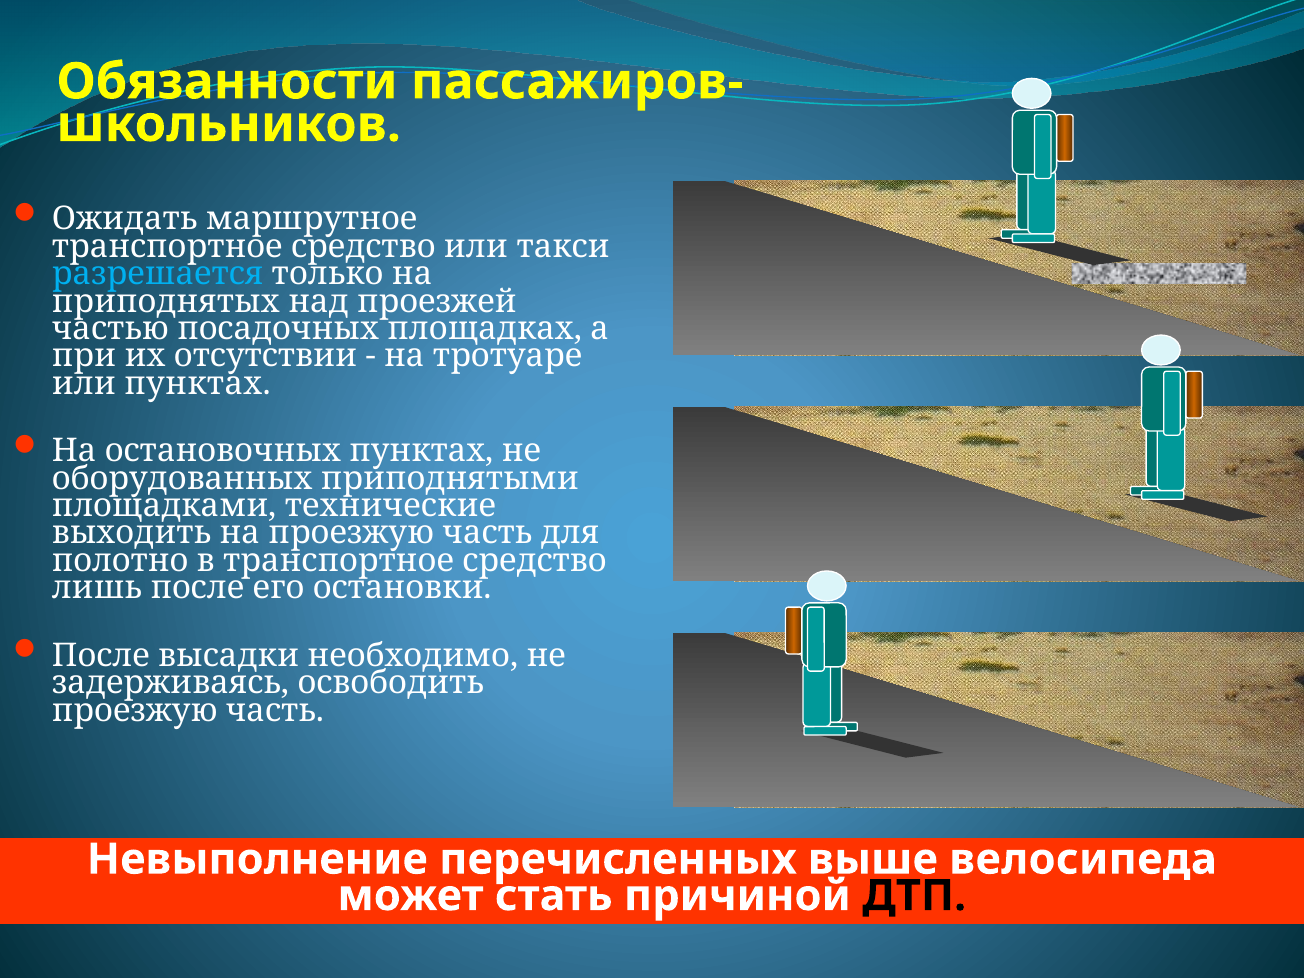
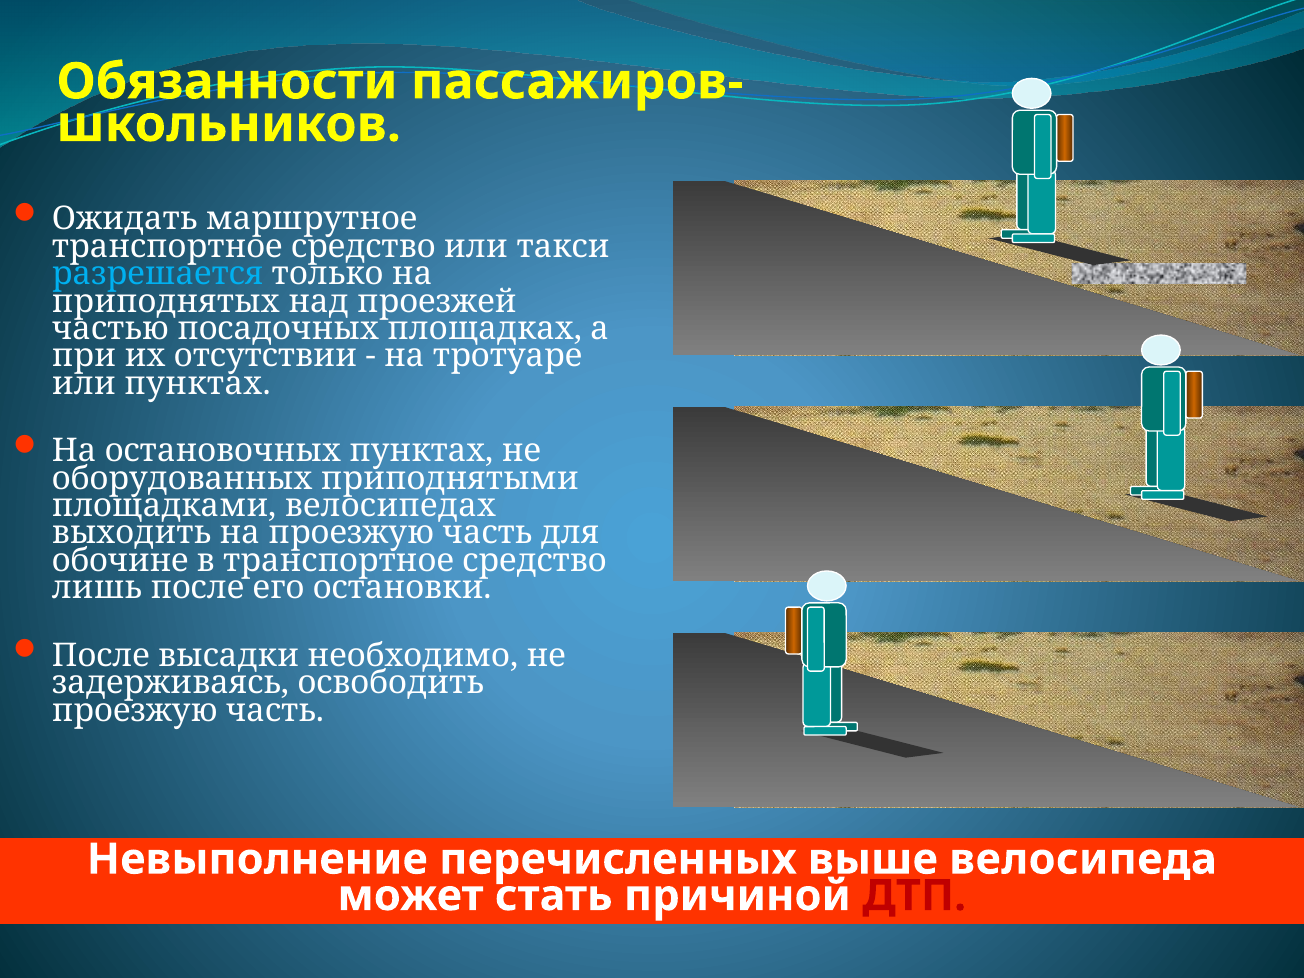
технические: технические -> велосипедах (390, 506)
полотно: полотно -> обочине (120, 561)
ДТП colour: black -> red (914, 896)
